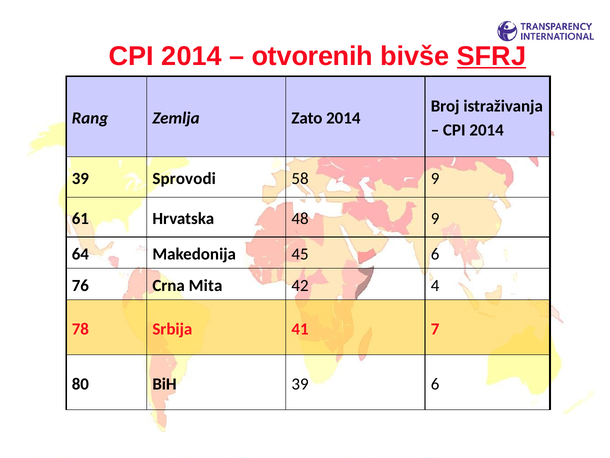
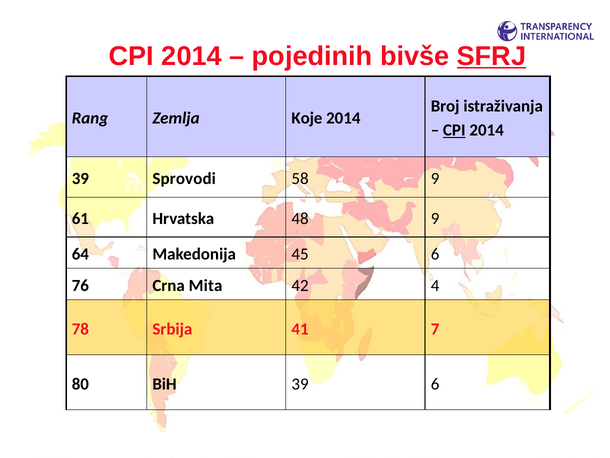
otvorenih: otvorenih -> pojedinih (312, 56)
Zato: Zato -> Koje (307, 118)
CPI underline: none -> present (454, 130)
